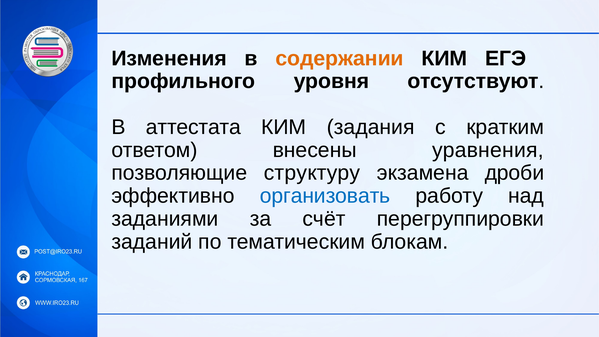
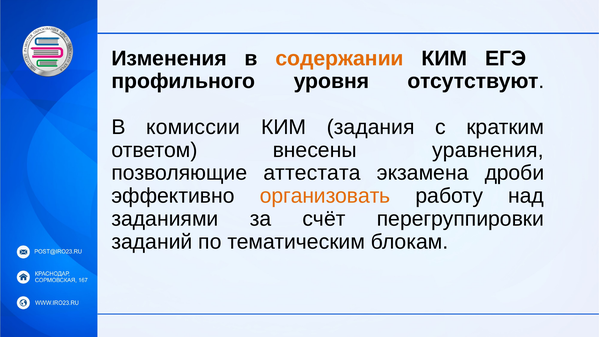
аттестата: аттестата -> комиссии (193, 127)
структуру: структуру -> аттестата (312, 173)
организовать colour: blue -> orange (325, 196)
